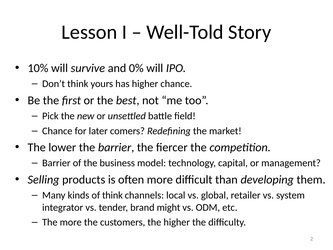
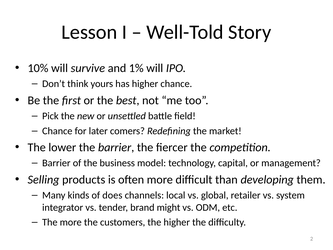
0%: 0% -> 1% (136, 68)
of think: think -> does (112, 195)
